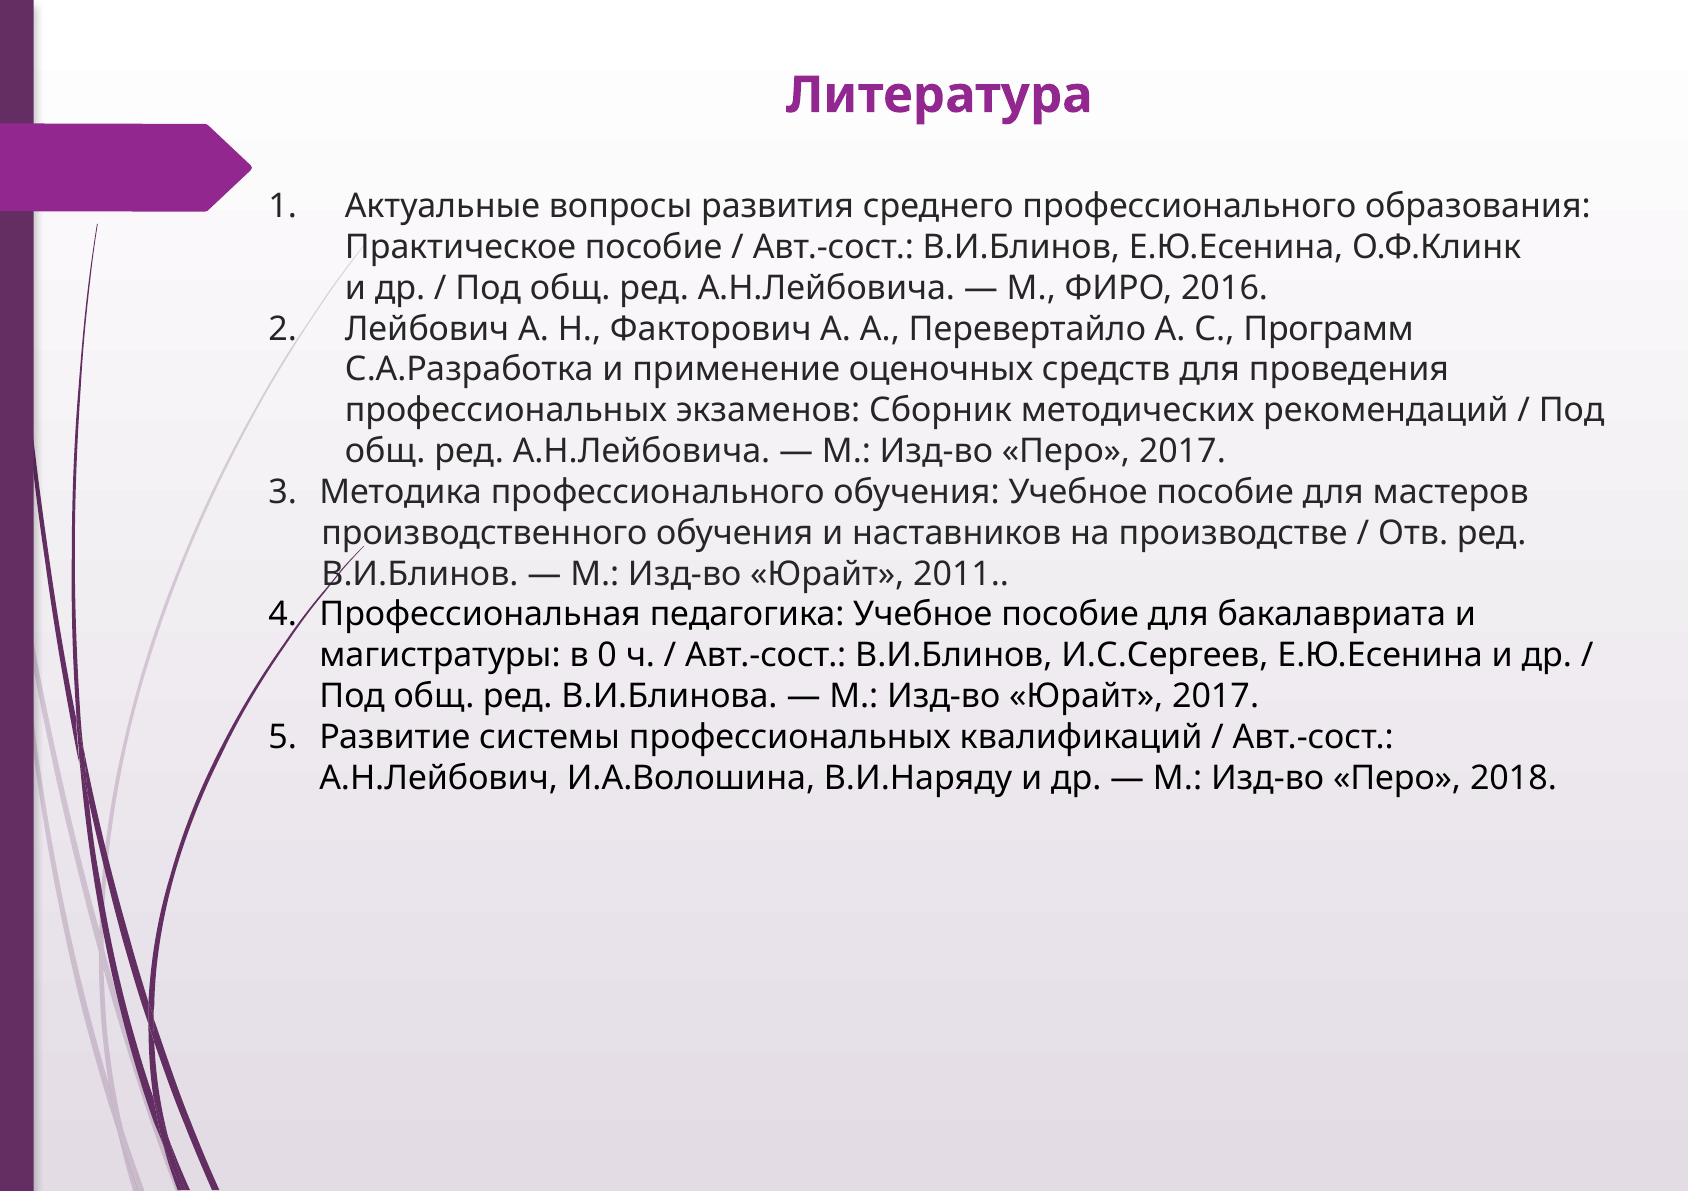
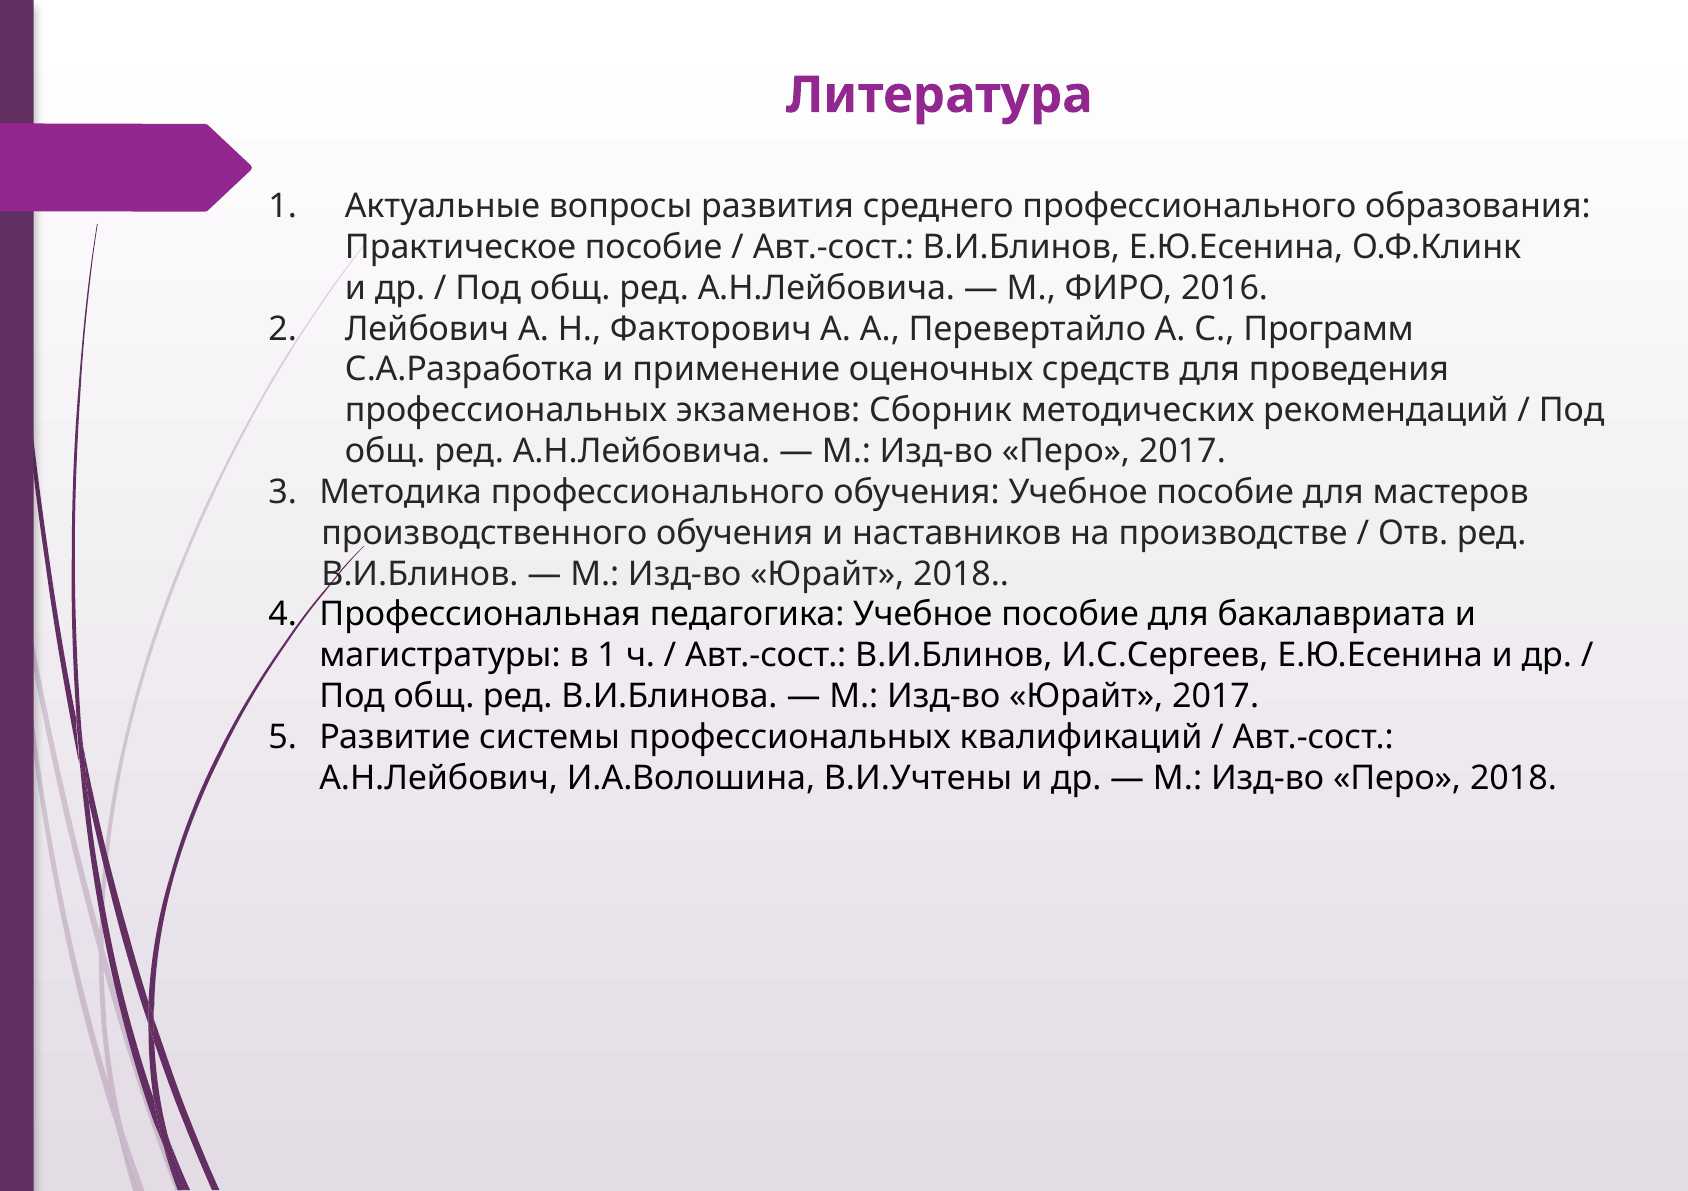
Юрайт 2011: 2011 -> 2018 (961, 574)
в 0: 0 -> 1 (607, 656)
В.И.Наряду: В.И.Наряду -> В.И.Учтены (918, 778)
